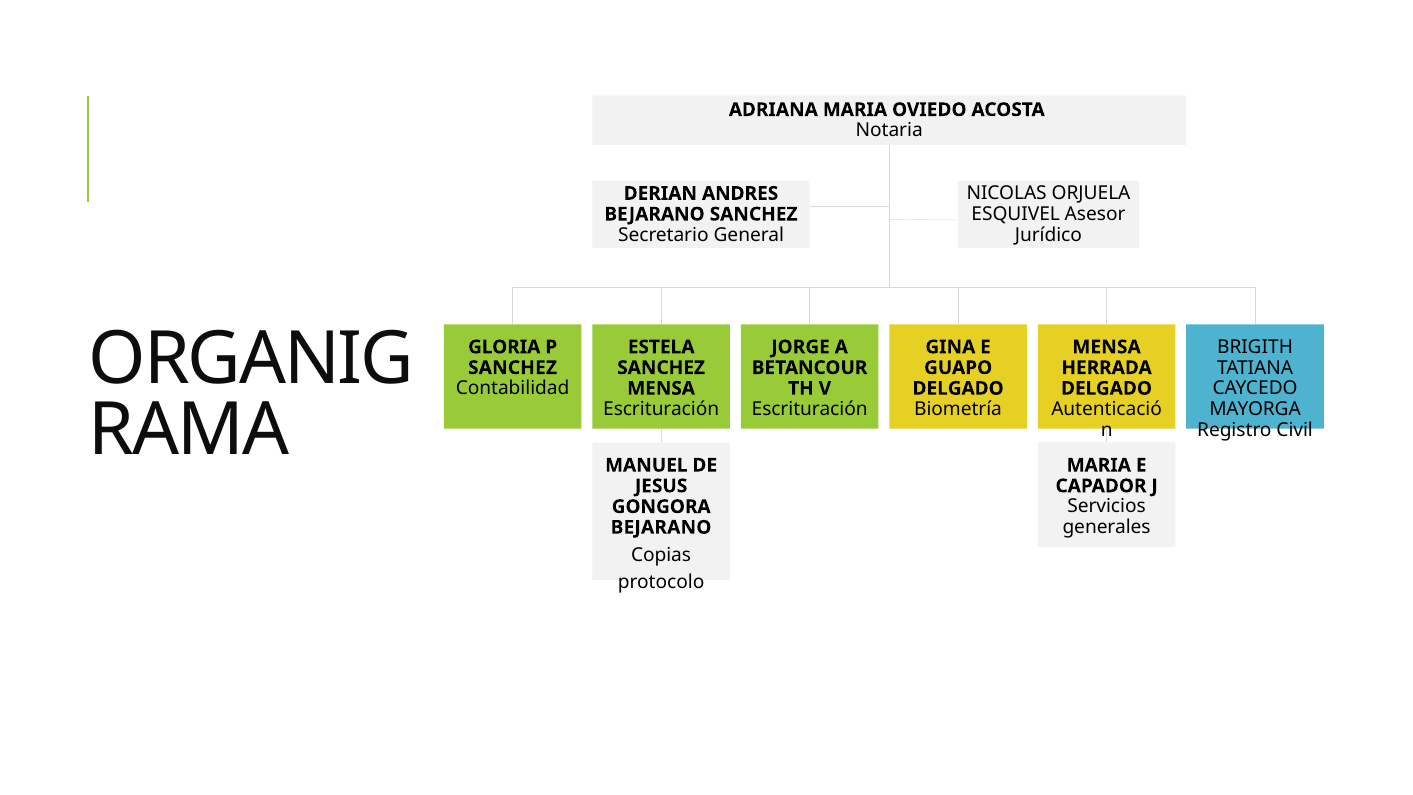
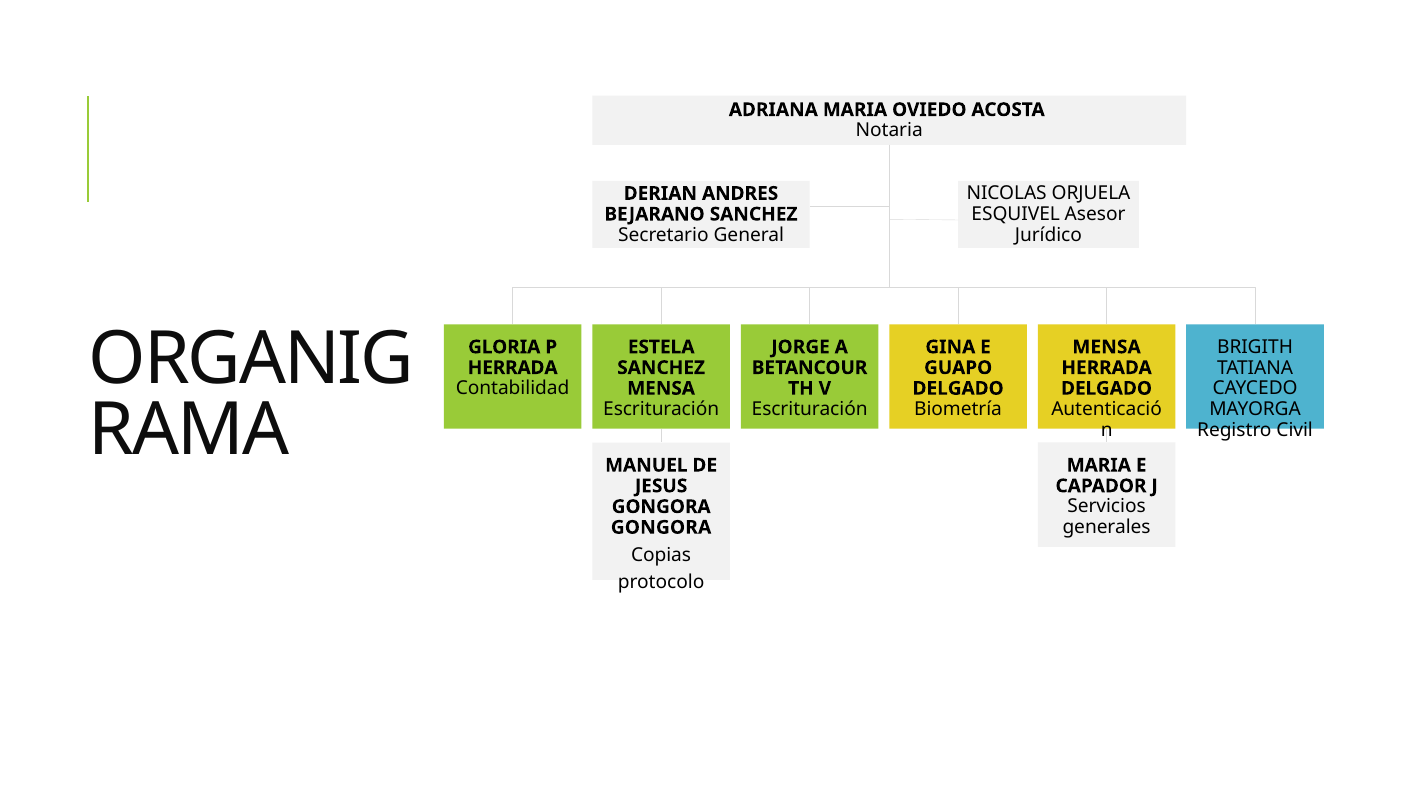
SANCHEZ: SANCHEZ -> HERRADA (513, 368)
BEJARANO: BEJARANO -> GONGORA (661, 527)
